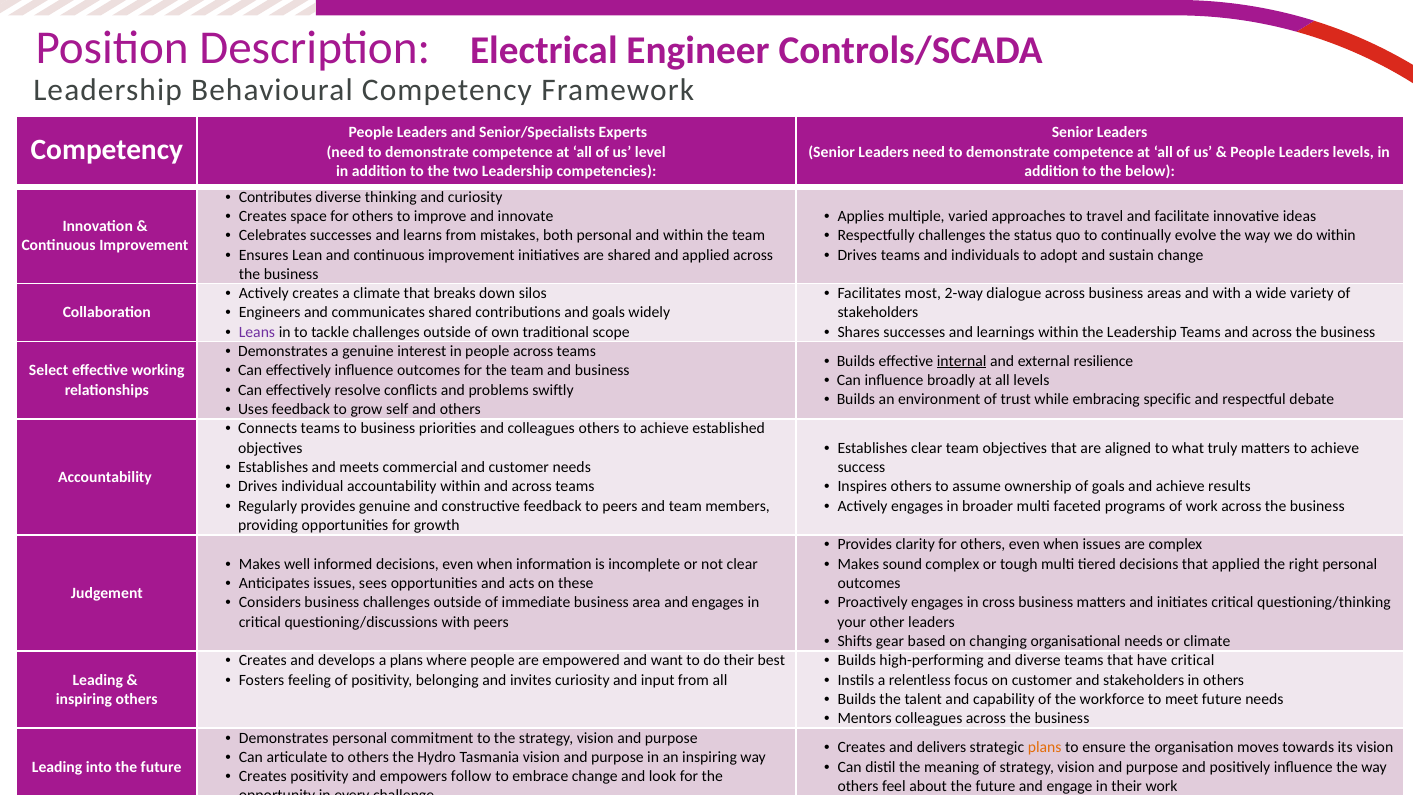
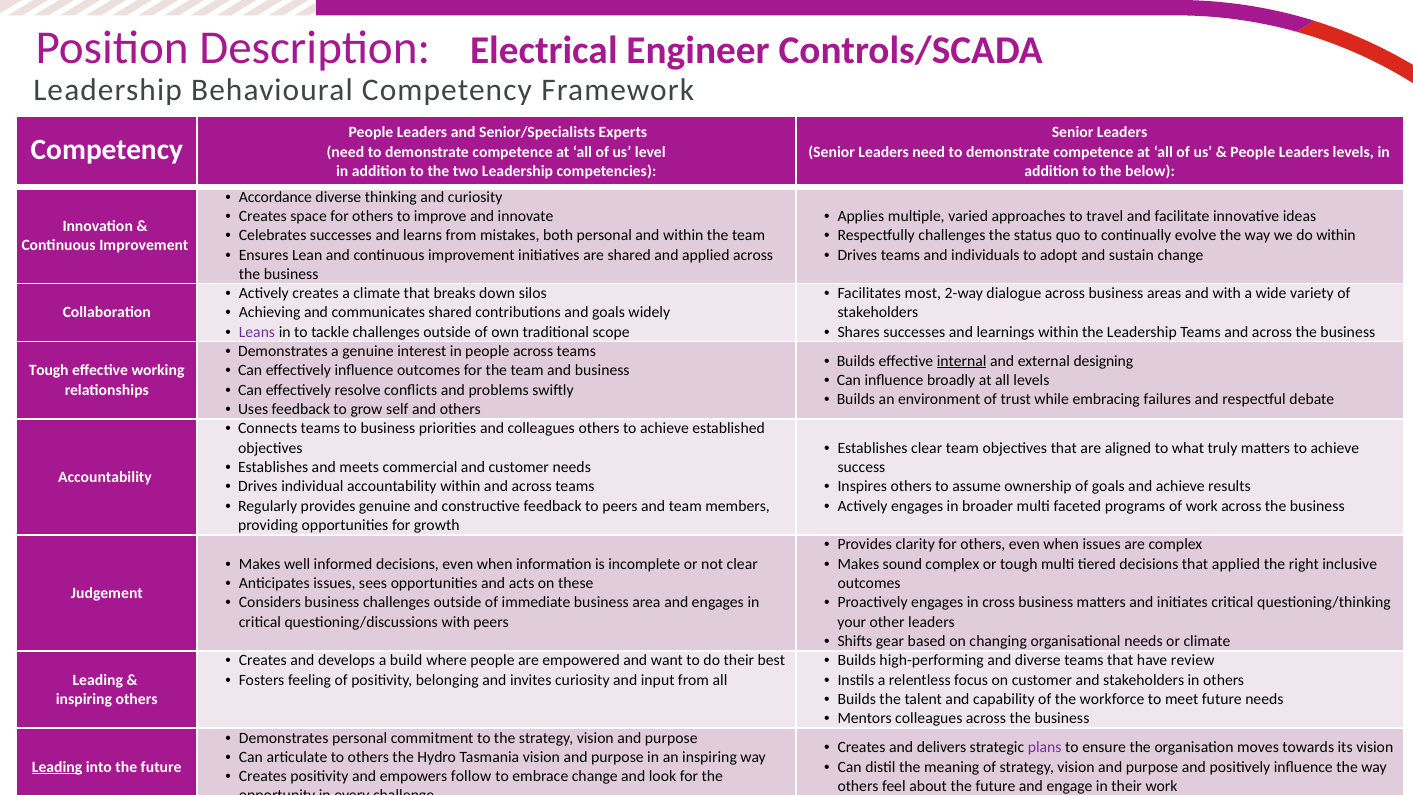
Contributes: Contributes -> Accordance (275, 197)
Engineers: Engineers -> Achieving (270, 313)
resilience: resilience -> designing (1103, 361)
Select: Select -> Tough (49, 371)
specific: specific -> failures (1167, 400)
right personal: personal -> inclusive (1350, 564)
a plans: plans -> build (406, 660)
have critical: critical -> review (1193, 660)
plans colour: orange -> purple (1045, 747)
Leading underline: none -> present (57, 767)
